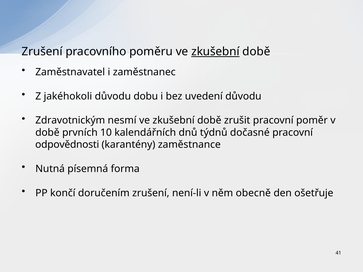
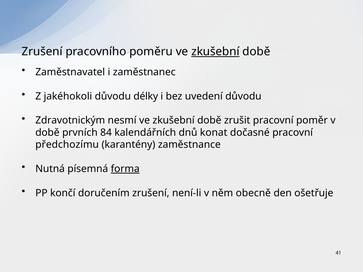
dobu: dobu -> délky (146, 96)
10: 10 -> 84 (106, 133)
týdnů: týdnů -> konat (214, 133)
odpovědnosti: odpovědnosti -> předchozímu (67, 145)
forma underline: none -> present (125, 169)
